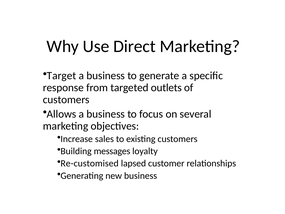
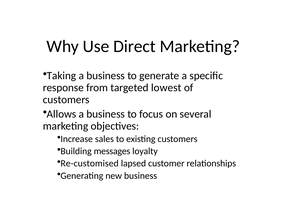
Target: Target -> Taking (61, 76)
outlets: outlets -> lowest (166, 88)
